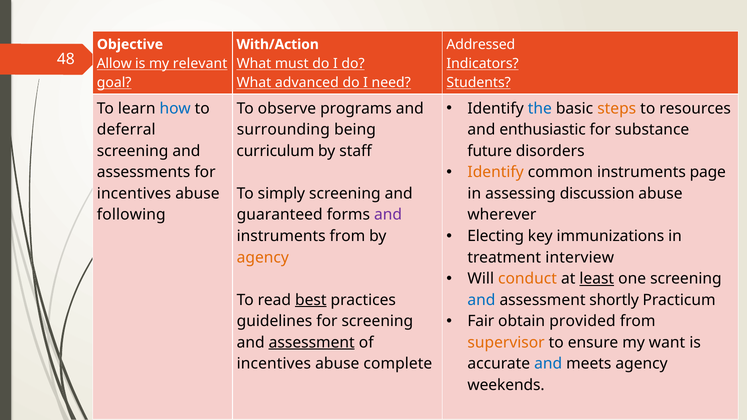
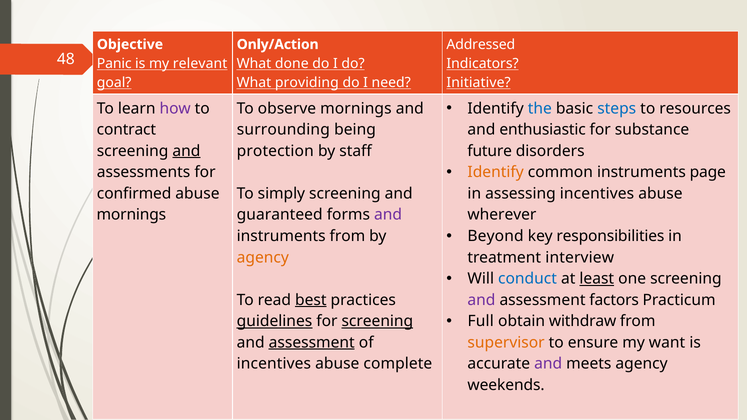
With/Action: With/Action -> Only/Action (278, 44)
Allow: Allow -> Panic (114, 63)
must: must -> done (292, 63)
advanced: advanced -> providing (307, 83)
Students: Students -> Initiative (479, 83)
steps colour: orange -> blue (617, 108)
how colour: blue -> purple (175, 108)
observe programs: programs -> mornings (356, 108)
deferral: deferral -> contract (126, 130)
and underline: none -> present (186, 151)
curriculum: curriculum -> protection (275, 151)
incentives: incentives -> confirmed (134, 194)
assessing discussion: discussion -> incentives (597, 194)
following: following -> mornings (131, 215)
Electing: Electing -> Beyond (496, 236)
immunizations: immunizations -> responsibilities (610, 236)
conduct colour: orange -> blue (528, 279)
and colour: blue -> purple (481, 300)
shortly: shortly -> factors (614, 300)
Fair: Fair -> Full (481, 321)
provided: provided -> withdraw (583, 321)
guidelines underline: none -> present (274, 321)
screening underline: none -> present (377, 321)
and colour: blue -> purple (548, 364)
